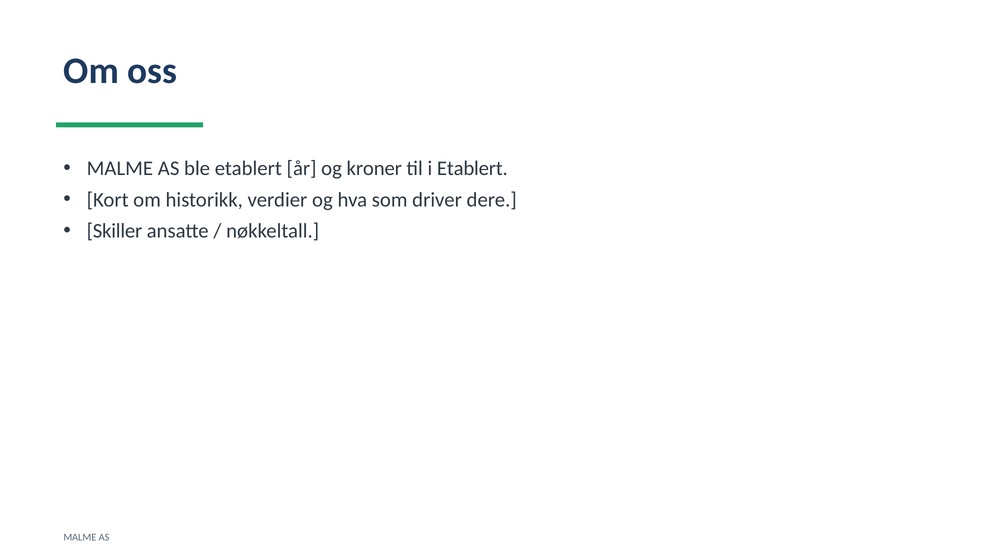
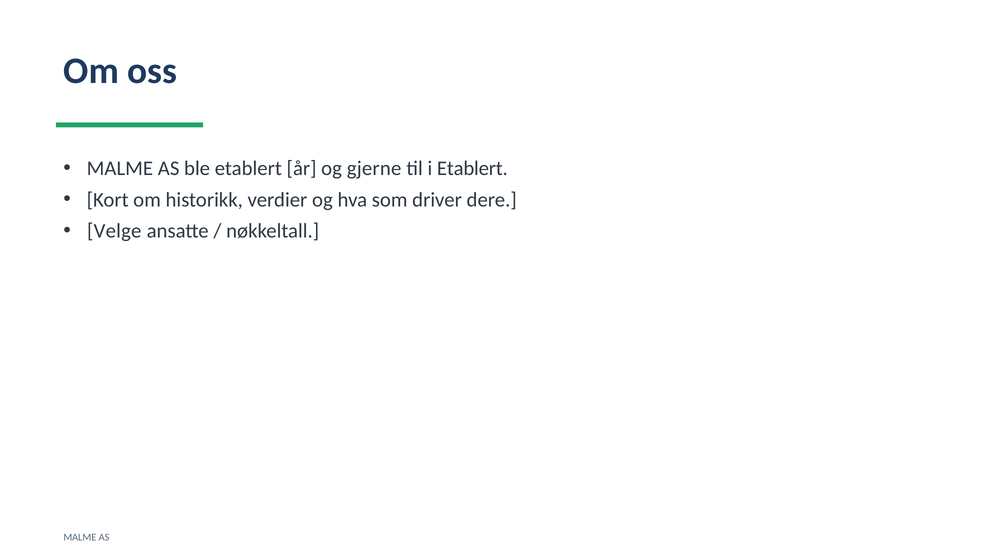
kroner: kroner -> gjerne (374, 169)
Skiller: Skiller -> Velge (114, 231)
